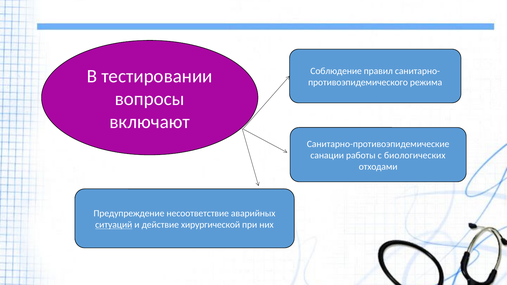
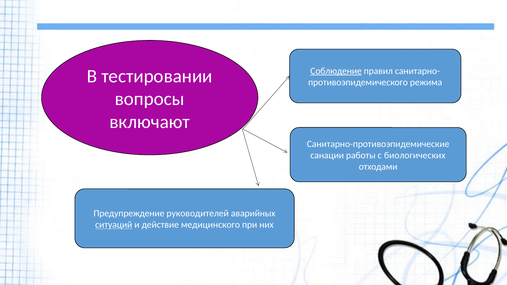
Соблюдение underline: none -> present (336, 71)
несоответствие: несоответствие -> руководителей (198, 213)
хирургической: хирургической -> медицинского (211, 225)
